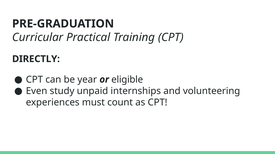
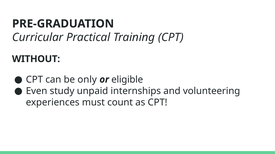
DIRECTLY: DIRECTLY -> WITHOUT (36, 59)
year: year -> only (87, 80)
